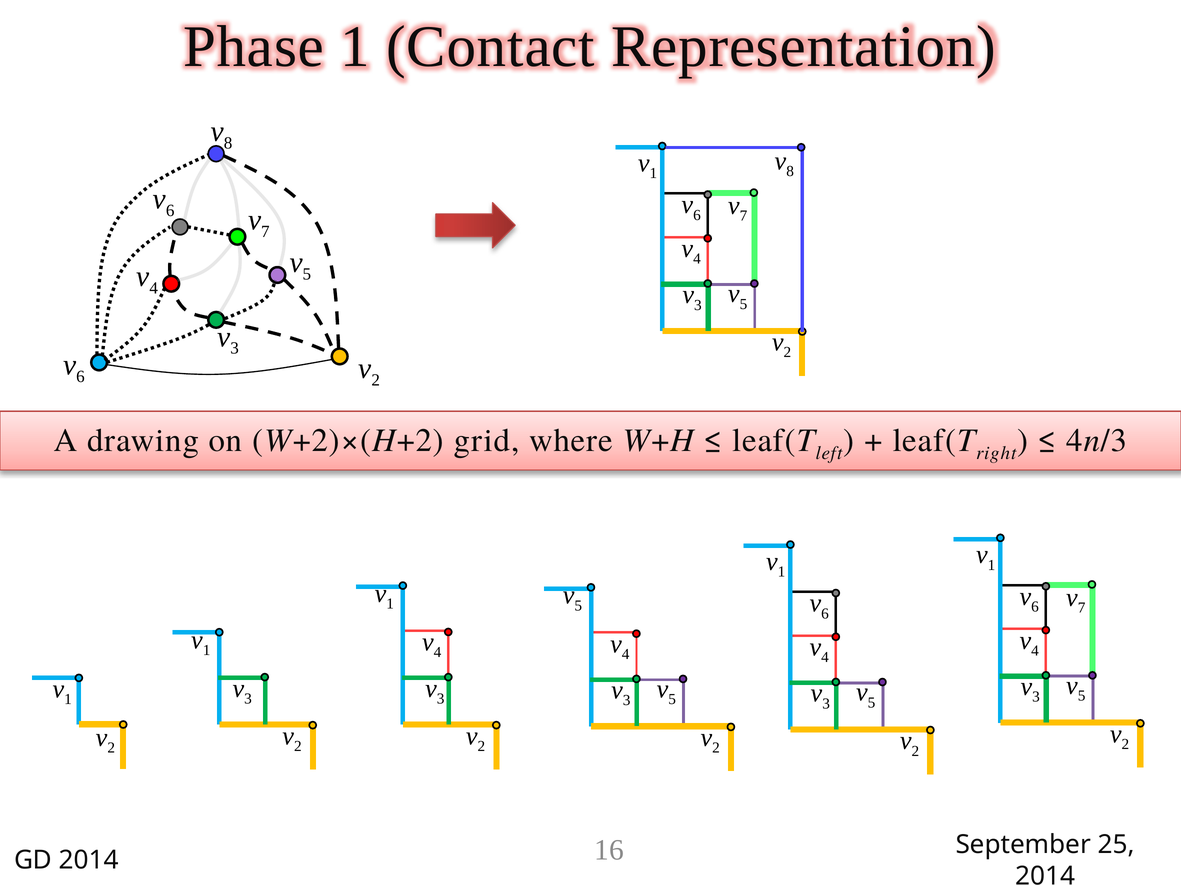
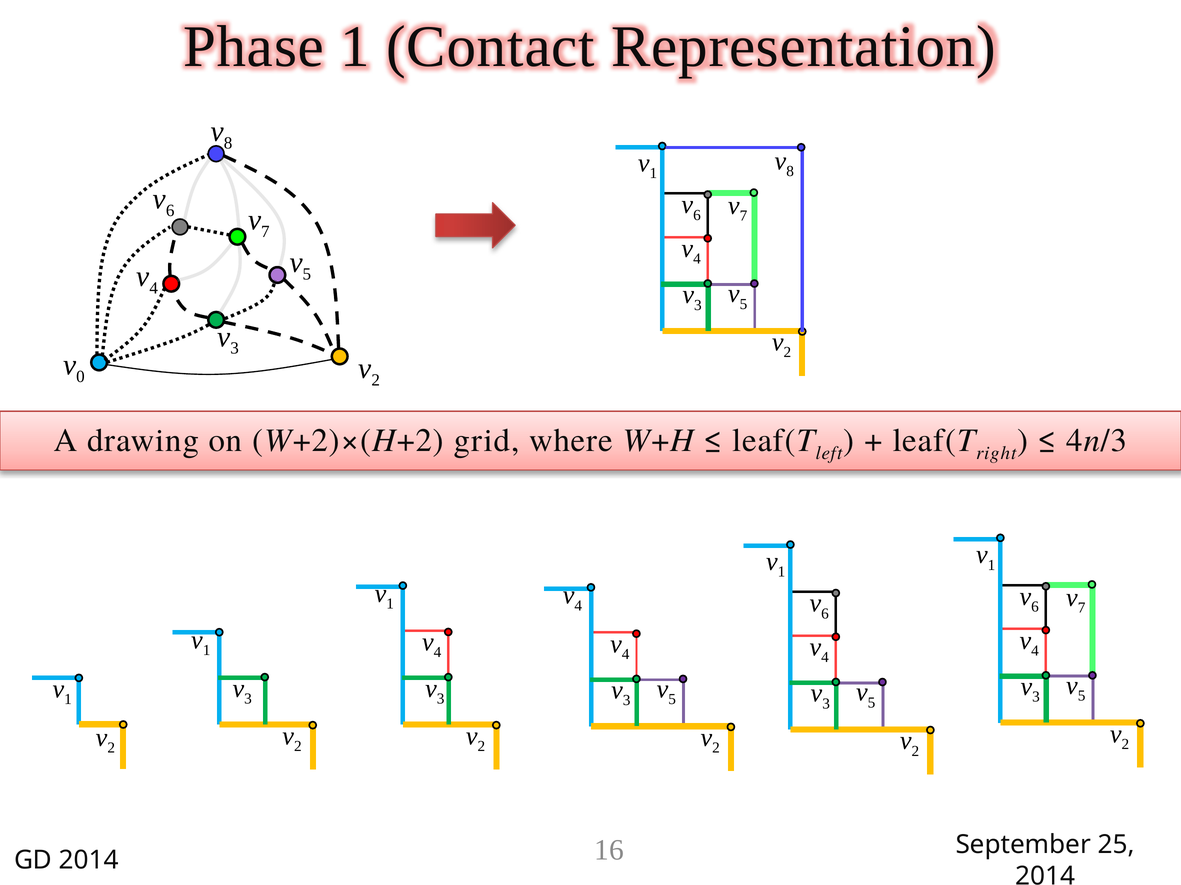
6: 6 -> 0 (80, 377)
5: 5 -> 4 (578, 606)
